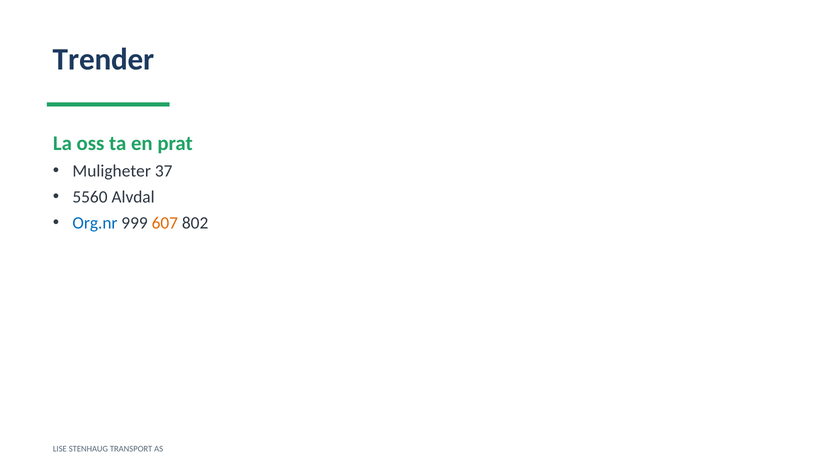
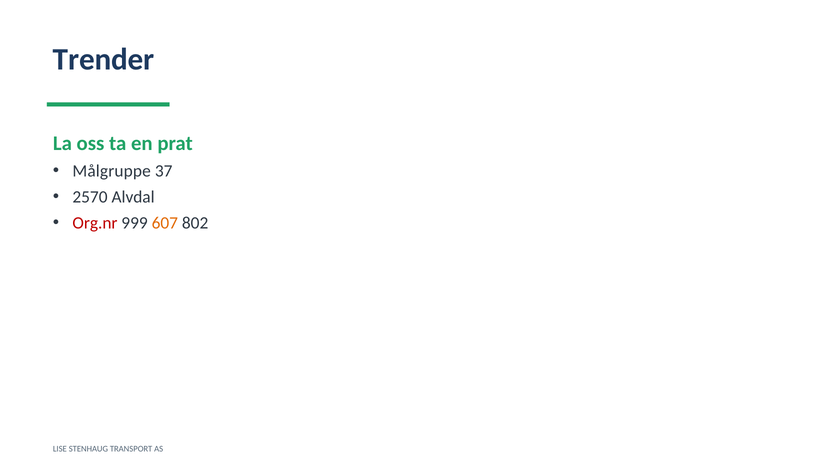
Muligheter: Muligheter -> Målgruppe (112, 171)
5560: 5560 -> 2570 (90, 197)
Org.nr colour: blue -> red (95, 223)
